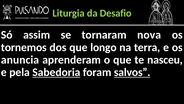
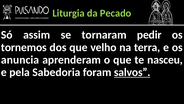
Desafio: Desafio -> Pecado (116, 13)
nova: nova -> pedir (149, 35)
longo: longo -> velho (103, 47)
Sabedoria underline: present -> none (56, 72)
